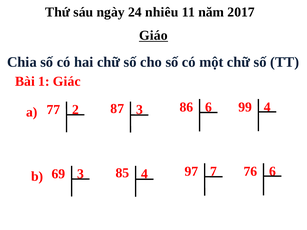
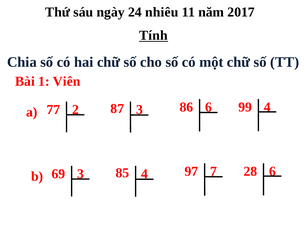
Giáo: Giáo -> Tính (153, 35)
Giác: Giác -> Viên (67, 82)
76: 76 -> 28 (250, 172)
